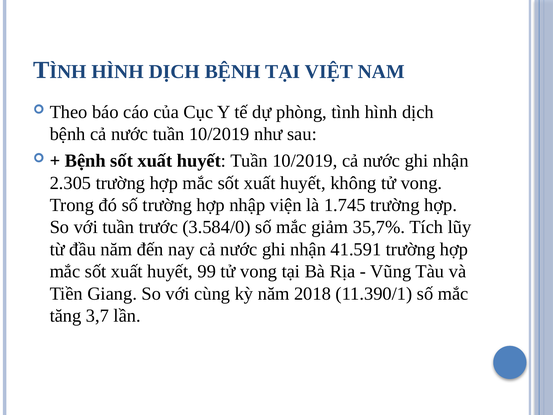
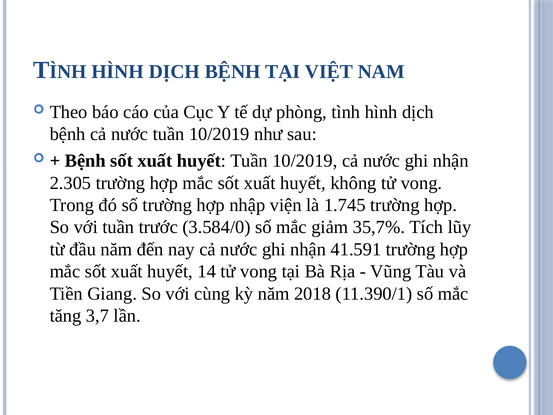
99: 99 -> 14 (207, 271)
